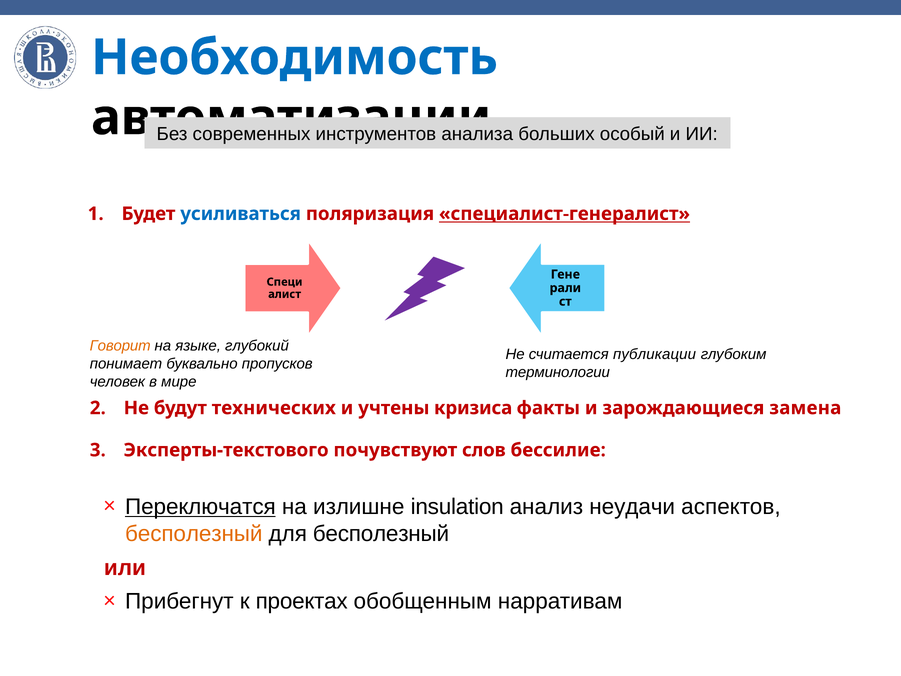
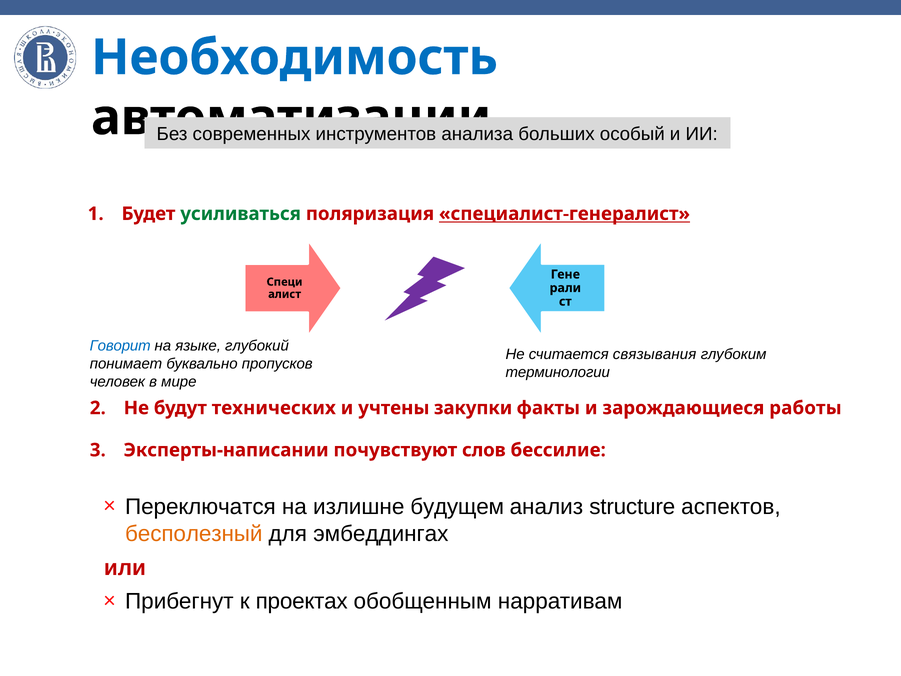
усиливаться colour: blue -> green (241, 214)
Говорит colour: orange -> blue (120, 346)
публикации: публикации -> связывания (655, 354)
кризиса: кризиса -> закупки (473, 408)
замена: замена -> работы (805, 408)
Эксперты-текстового: Эксперты-текстового -> Эксперты-написании (226, 450)
Переключатся underline: present -> none (200, 507)
insulation: insulation -> будущем (457, 507)
неудачи: неудачи -> structure (632, 507)
для бесполезный: бесполезный -> эмбеддингах (381, 534)
